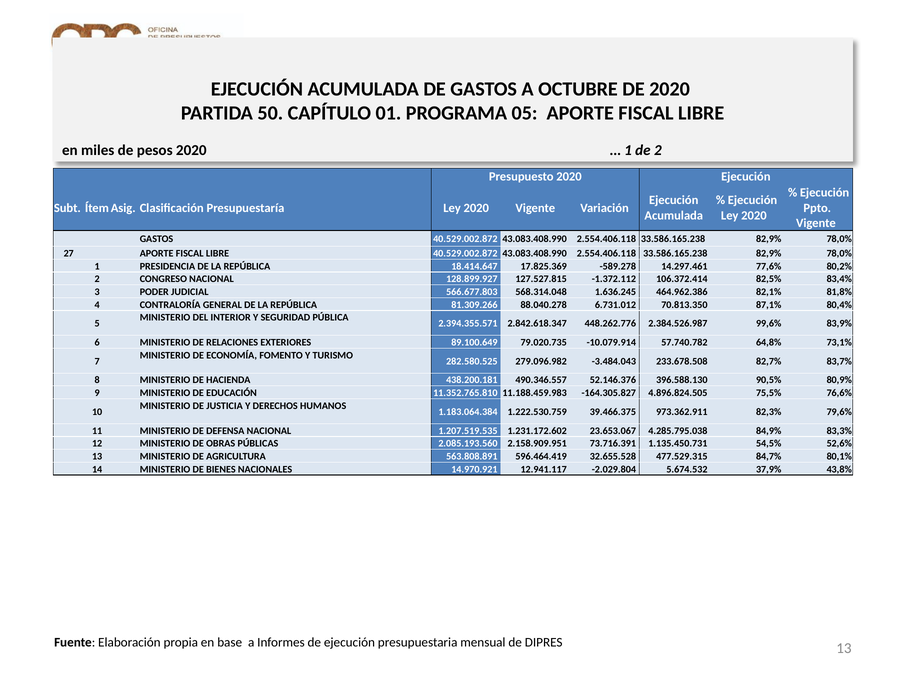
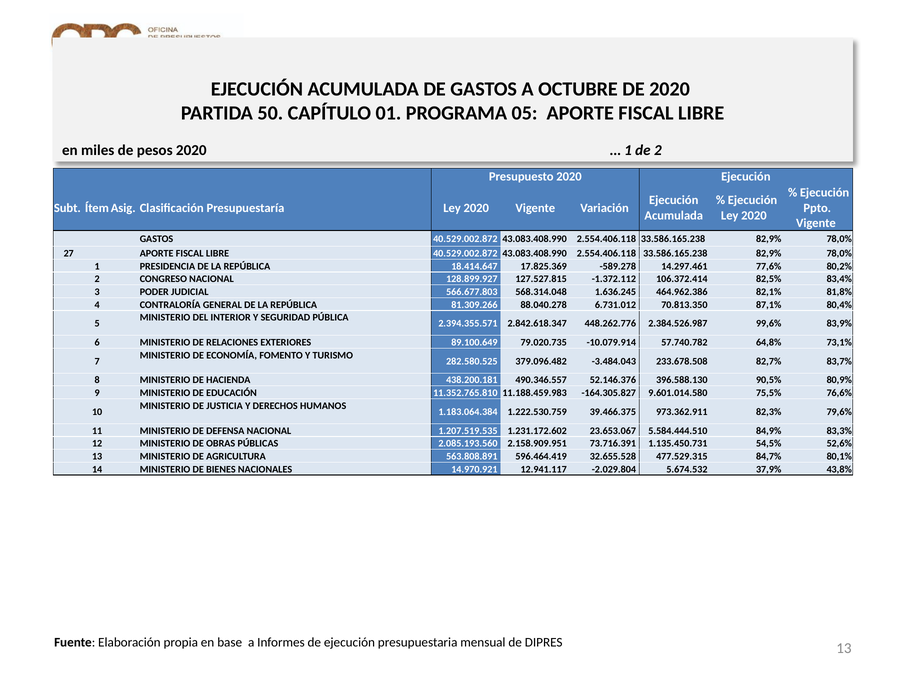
279.096.982: 279.096.982 -> 379.096.482 (541, 361)
4.896.824.505: 4.896.824.505 -> 9.601.014.580 (678, 393)
4.285.795.038: 4.285.795.038 -> 5.584.444.510 (678, 431)
